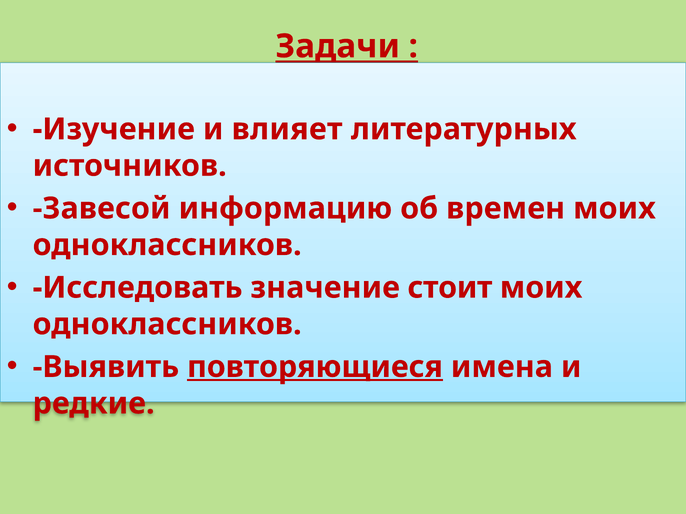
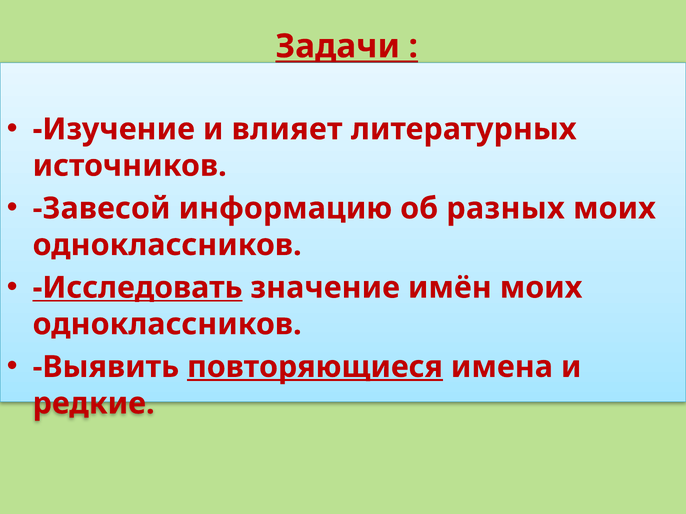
времен: времен -> разных (505, 209)
Исследовать underline: none -> present (138, 288)
стоит: стоит -> имён (450, 288)
